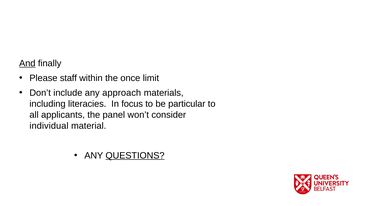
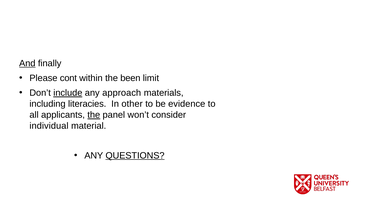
staff: staff -> cont (68, 78)
once: once -> been (130, 78)
include underline: none -> present (68, 93)
focus: focus -> other (132, 104)
particular: particular -> evidence (187, 104)
the underline: none -> present (94, 115)
